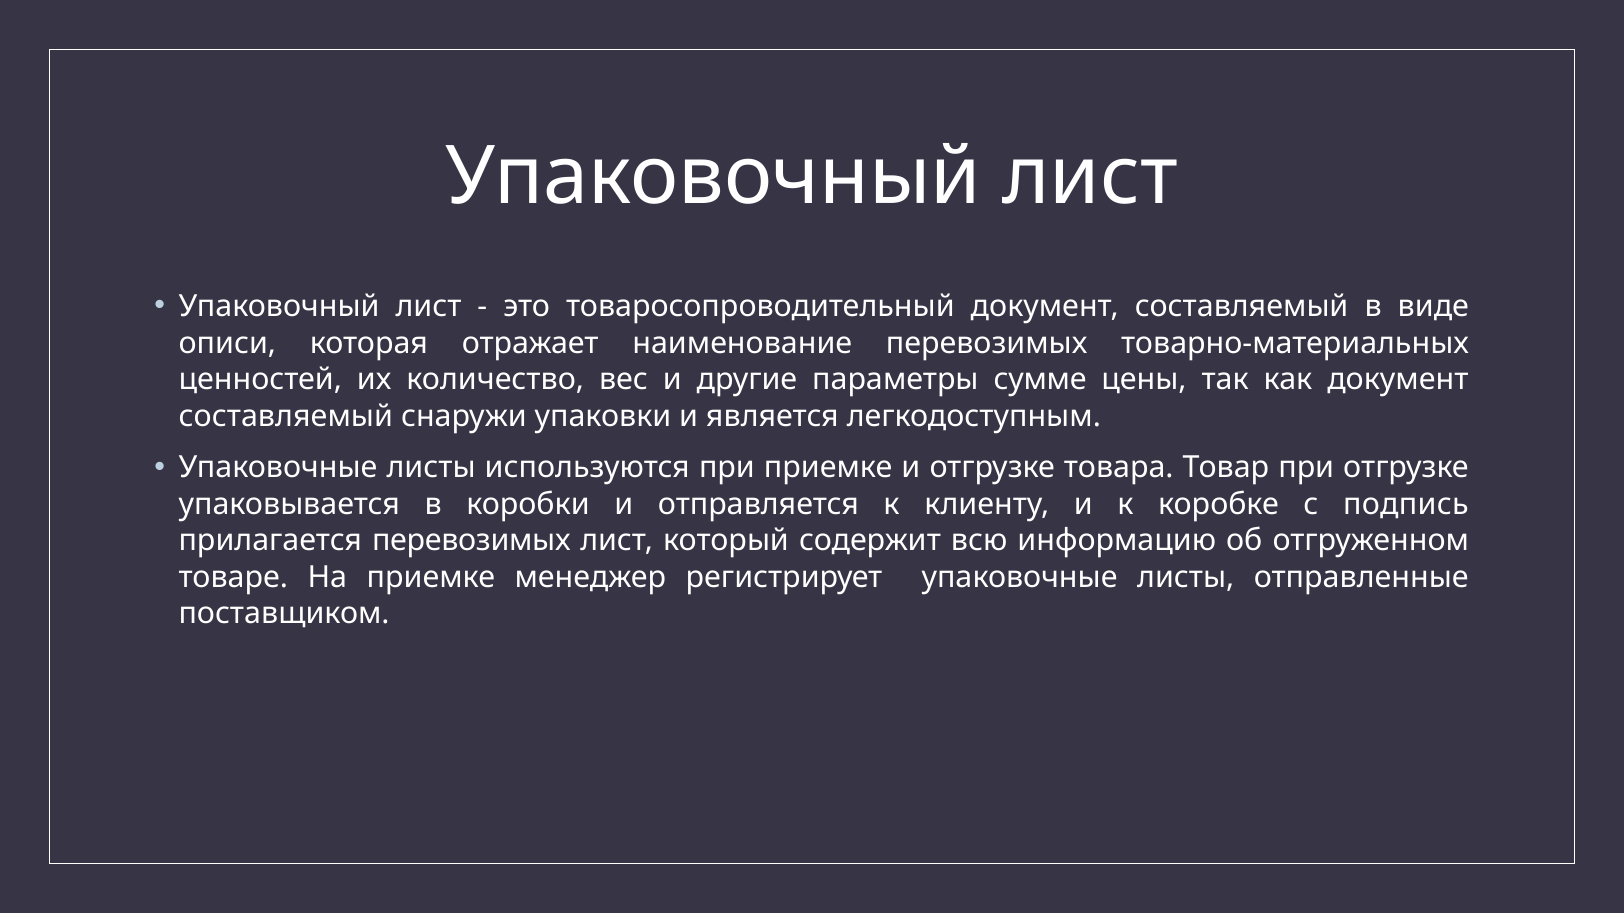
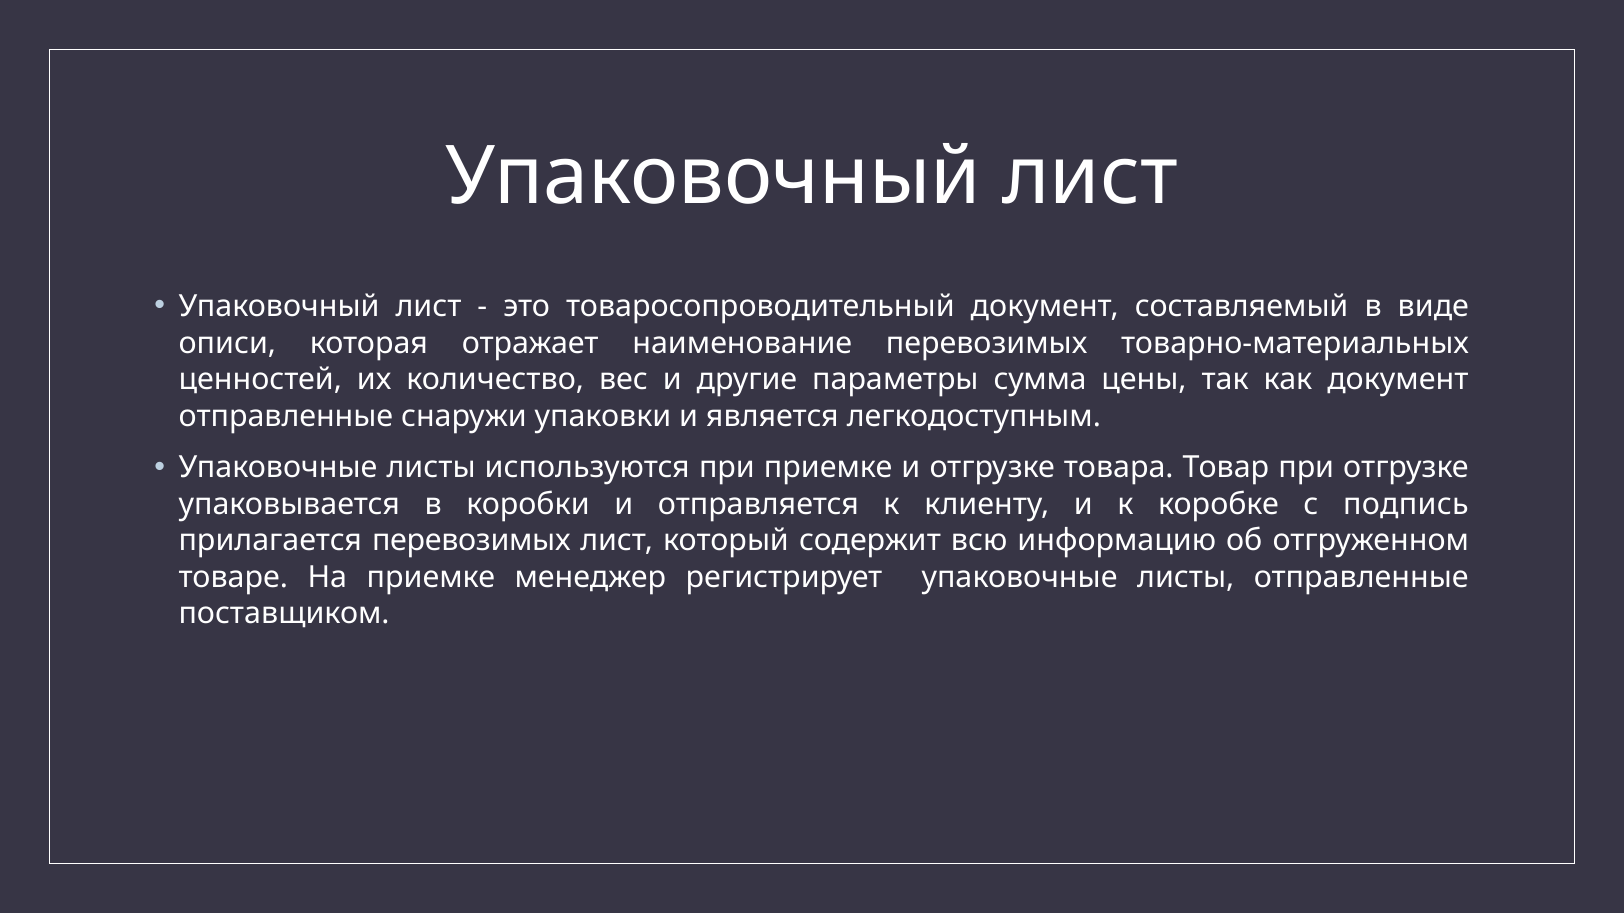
сумме: сумме -> сумма (1040, 380)
составляемый: составляемый -> отправленные (286, 416)
